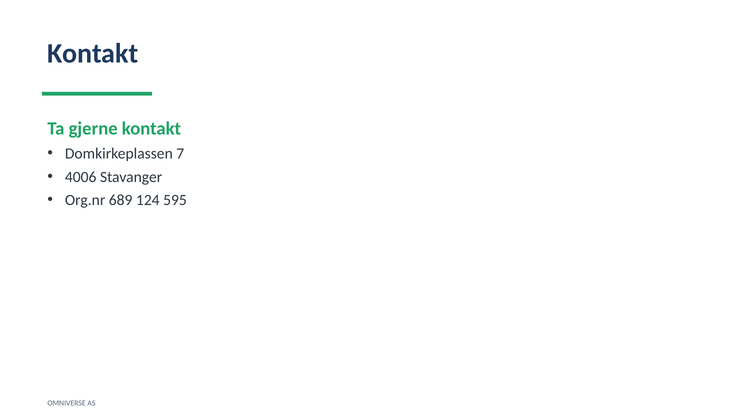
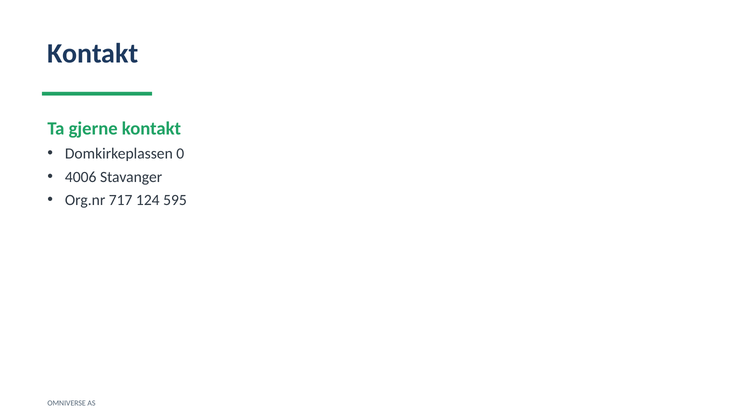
7: 7 -> 0 (180, 153)
689: 689 -> 717 (121, 200)
